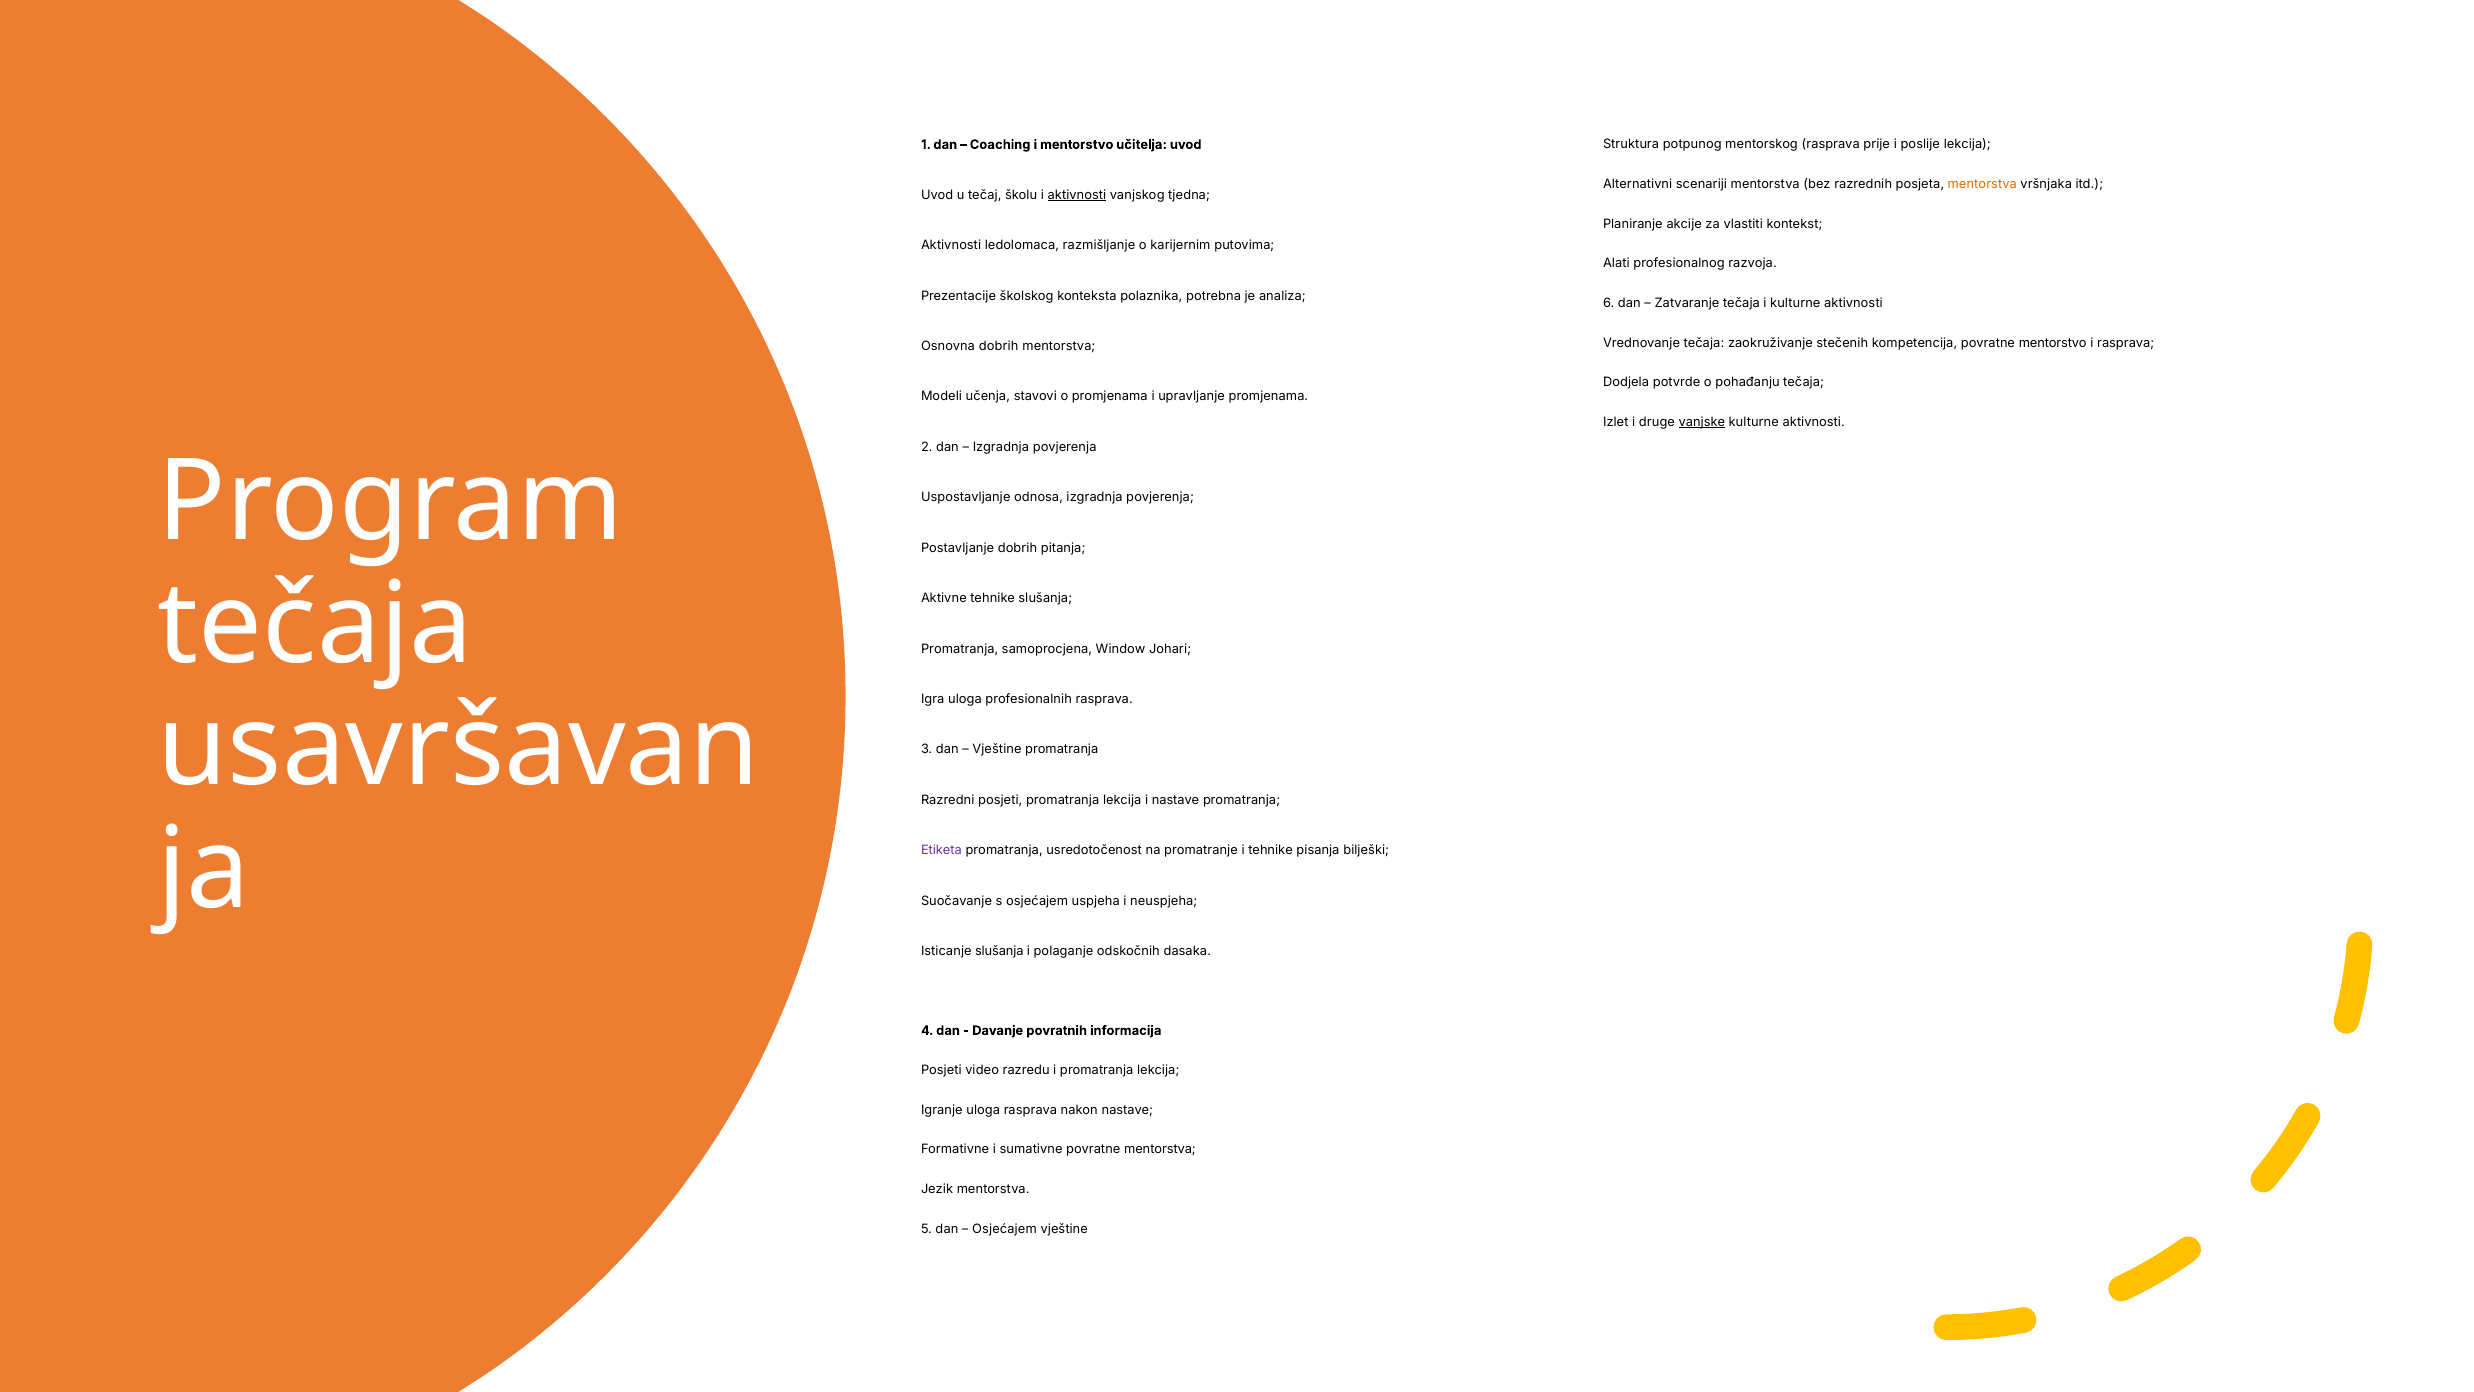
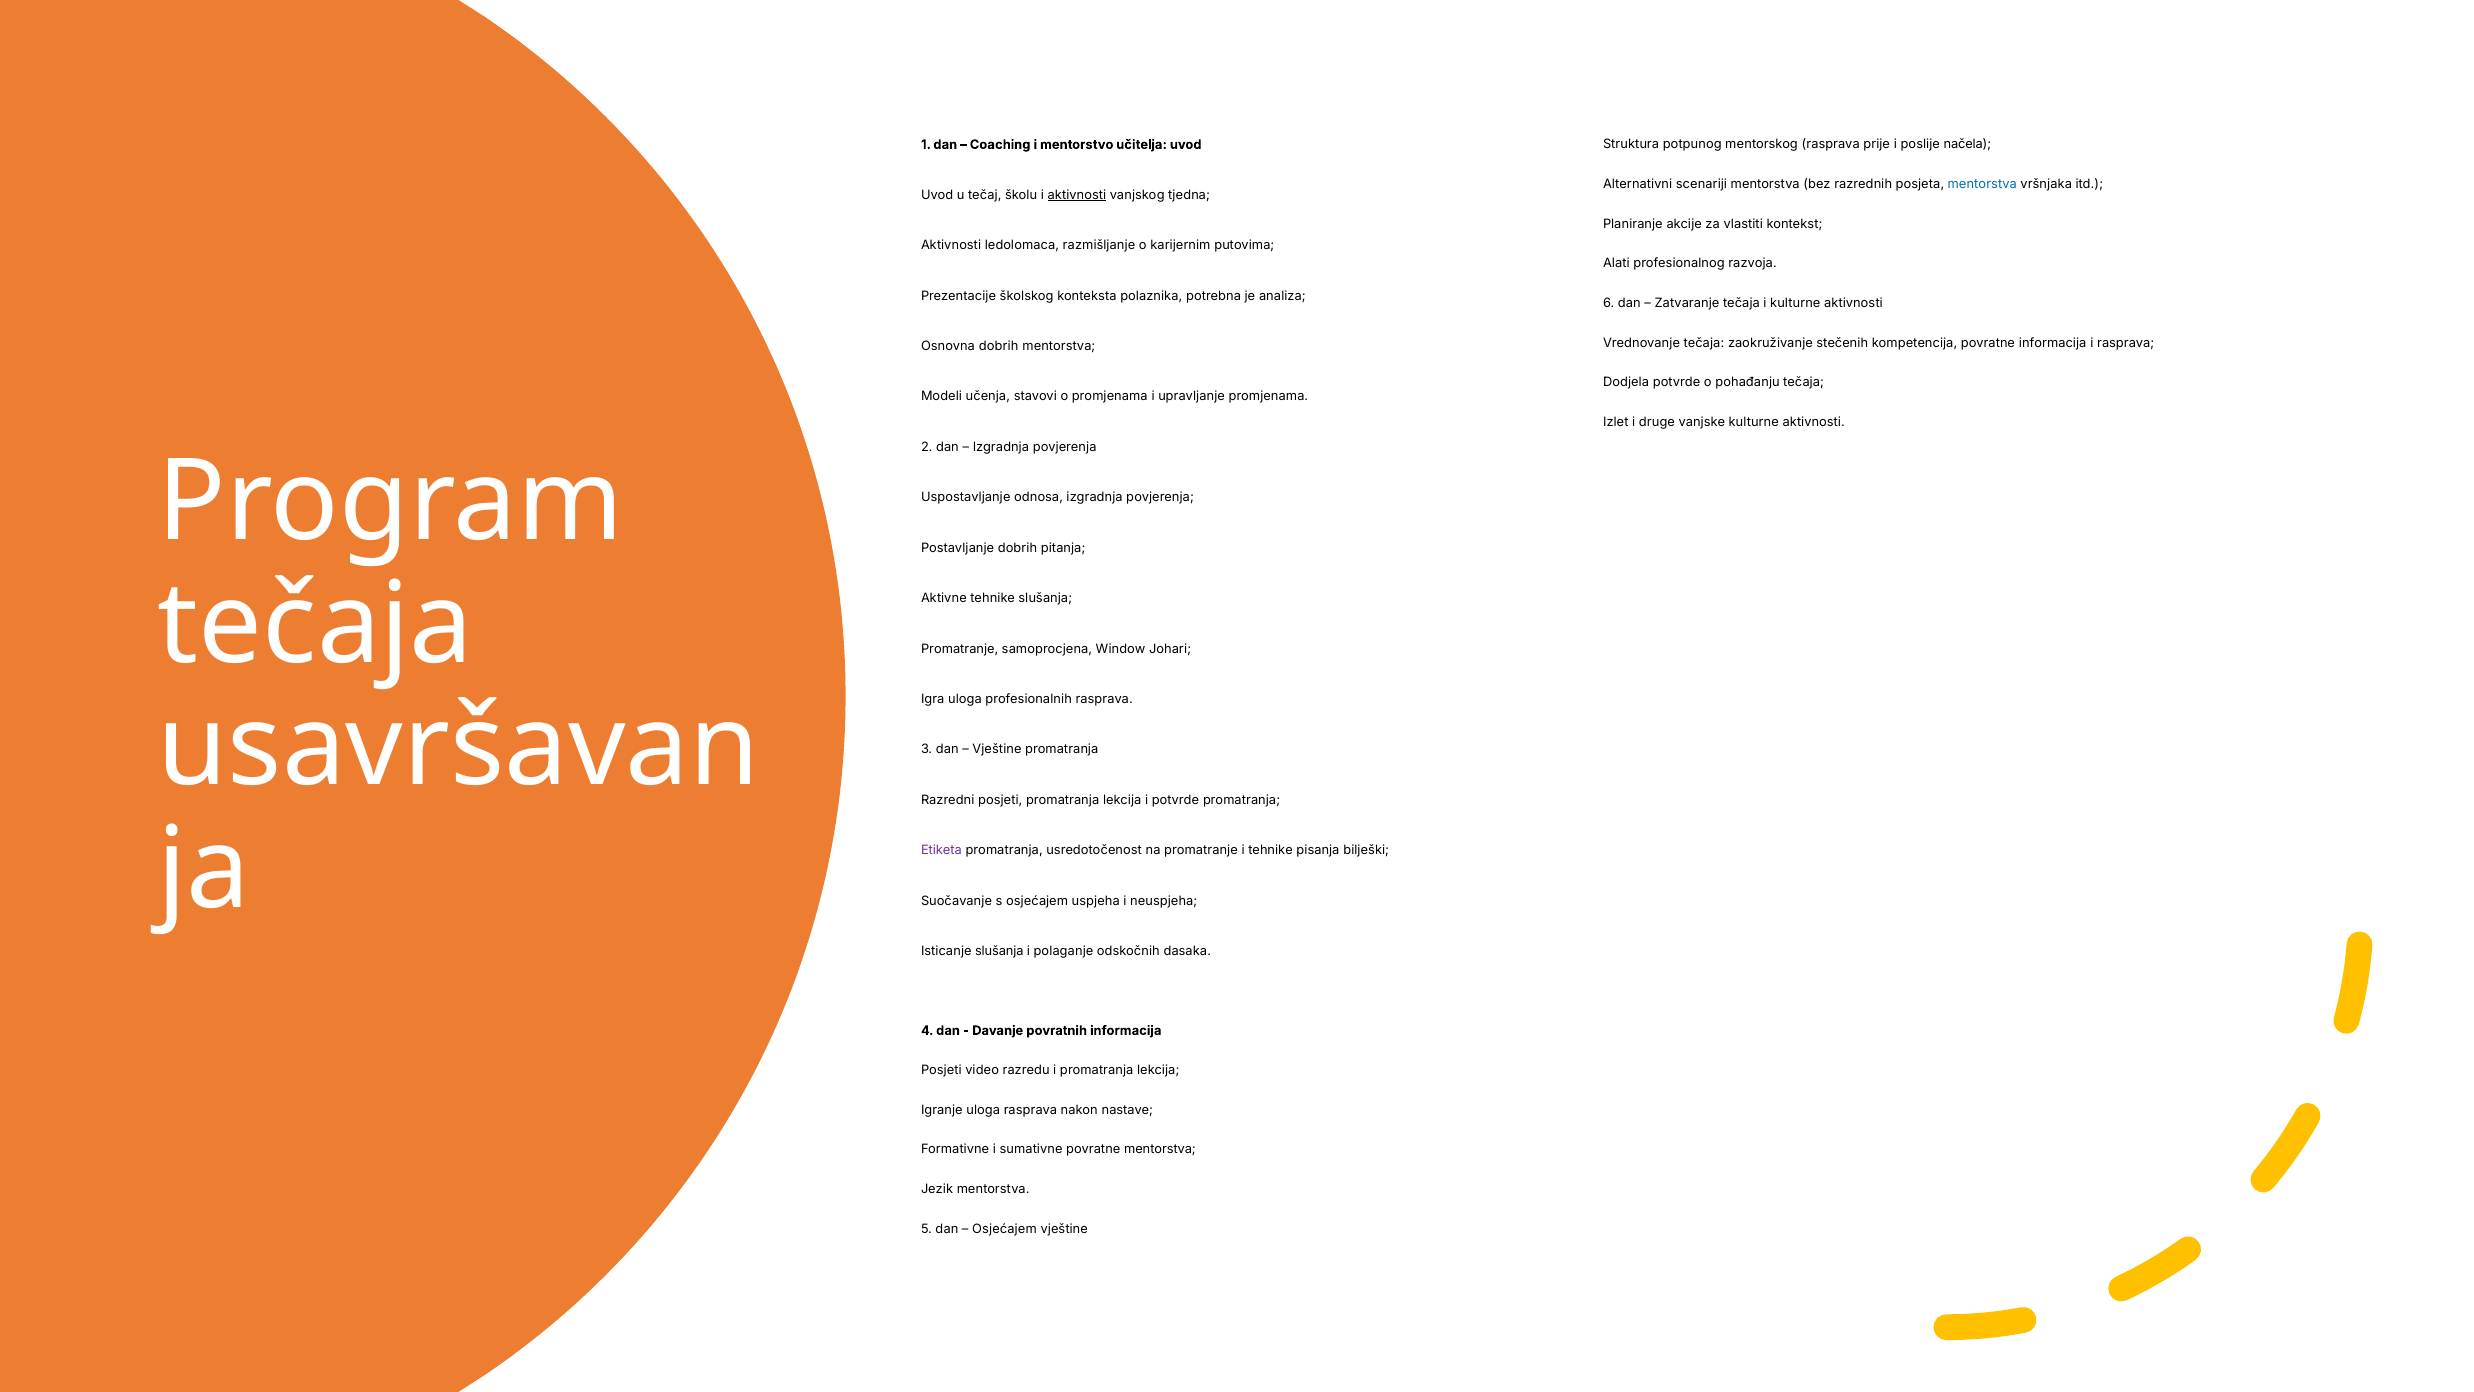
poslije lekcija: lekcija -> načela (1967, 145)
mentorstva colour: orange -> blue (1982, 184)
povratne mentorstvo: mentorstvo -> informacija (2053, 343)
vanjske underline: present -> none (1702, 422)
Promatranja: Promatranja -> Promatranje (960, 649)
i nastave: nastave -> potvrde (1175, 800)
